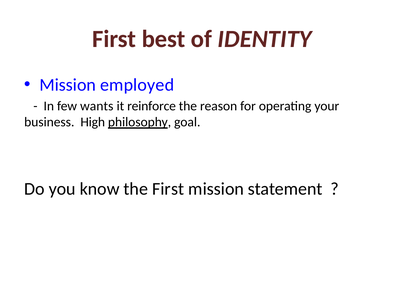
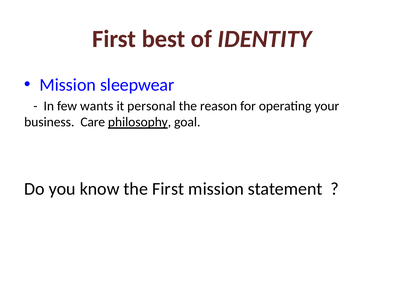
employed: employed -> sleepwear (137, 85)
reinforce: reinforce -> personal (151, 106)
High: High -> Care (93, 122)
